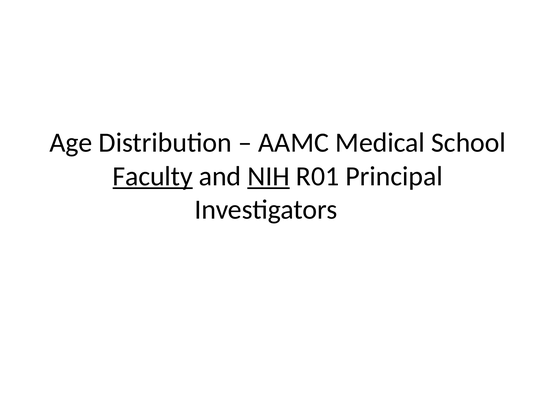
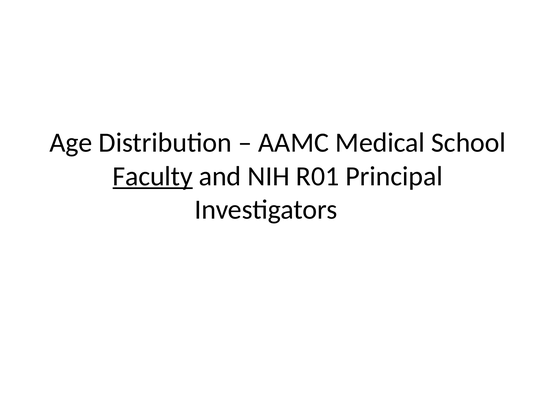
NIH underline: present -> none (269, 176)
